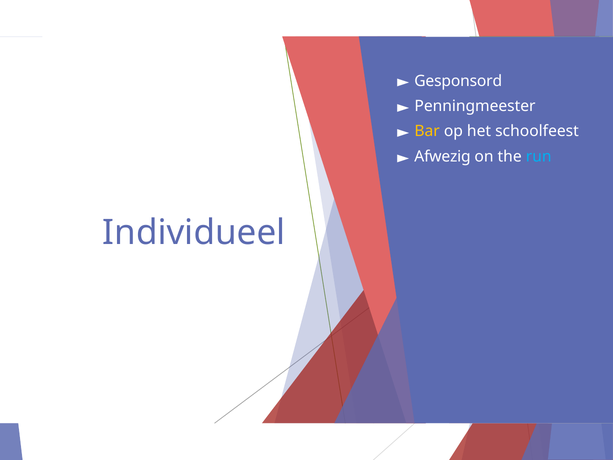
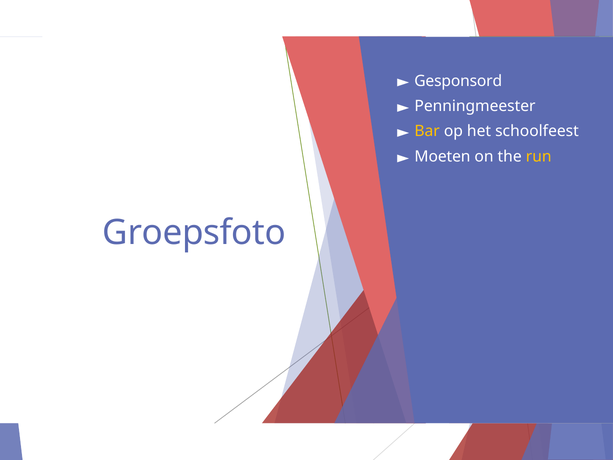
Afwezig: Afwezig -> Moeten (442, 156)
run colour: light blue -> yellow (539, 156)
Individueel: Individueel -> Groepsfoto (194, 233)
